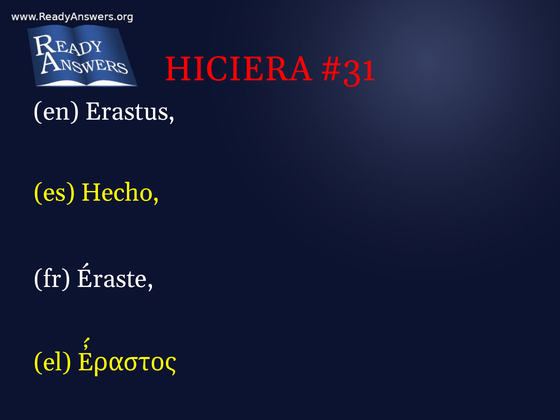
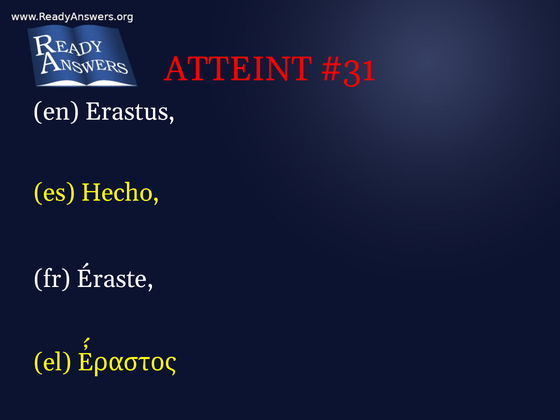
HICIERA: HICIERA -> ATTEINT (238, 69)
